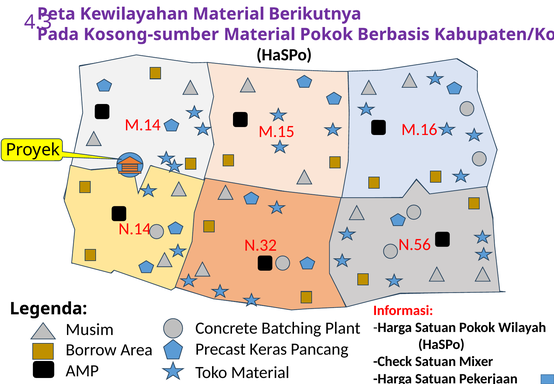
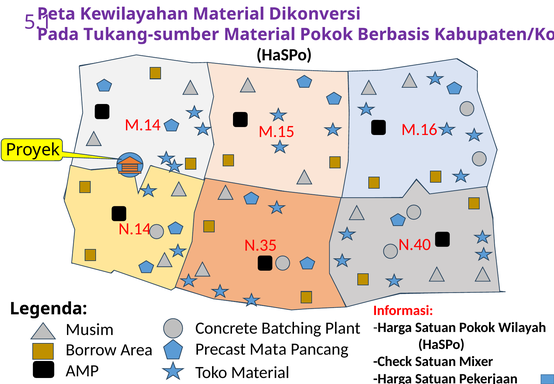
Berikutnya: Berikutnya -> Dikonversi (315, 14)
4.3: 4.3 -> 5.1 (38, 22)
Kosong-sumber: Kosong-sumber -> Tukang-sumber (151, 34)
N.56: N.56 -> N.40 (415, 244)
N.32: N.32 -> N.35 (261, 245)
Keras: Keras -> Mata (268, 349)
